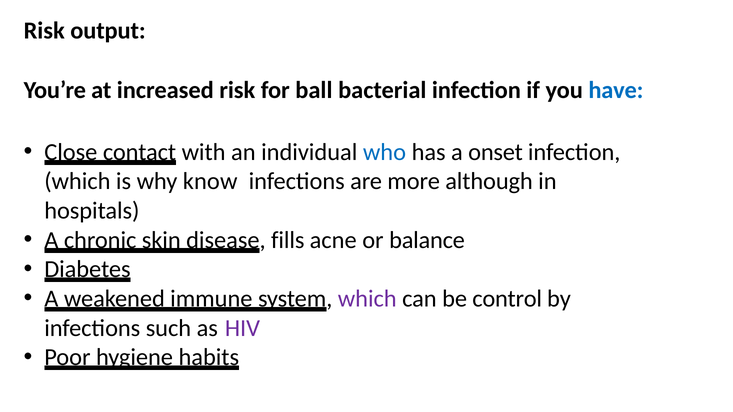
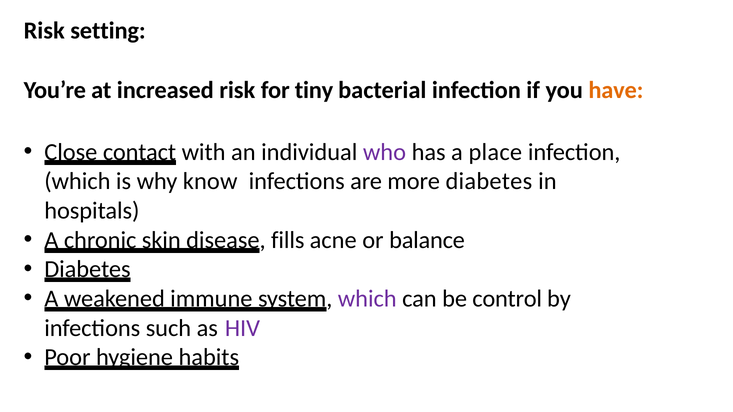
output: output -> setting (108, 31)
ball: ball -> tiny (314, 90)
have colour: blue -> orange (616, 90)
who colour: blue -> purple (384, 152)
onset: onset -> place (495, 152)
more although: although -> diabetes (489, 182)
